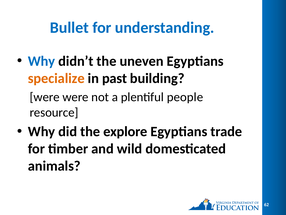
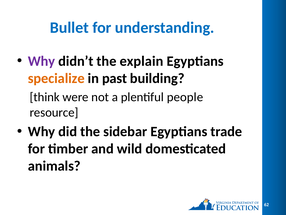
Why colour: blue -> purple (41, 61)
uneven: uneven -> explain (142, 61)
were: were -> think (45, 97)
explore: explore -> sidebar (125, 131)
